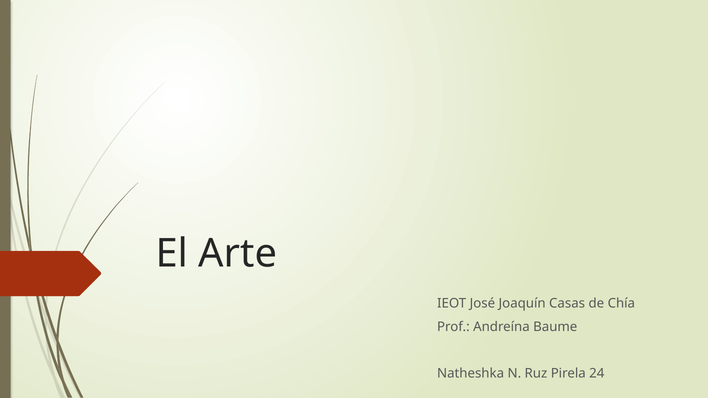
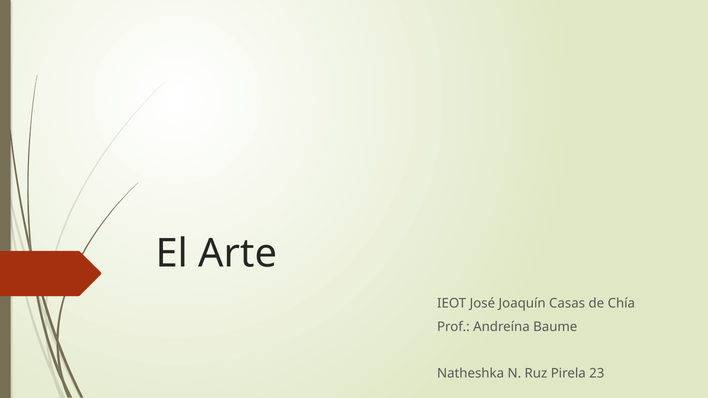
24: 24 -> 23 (597, 373)
